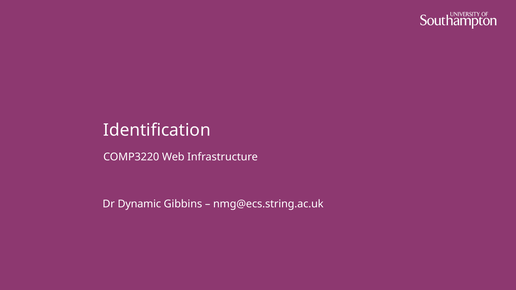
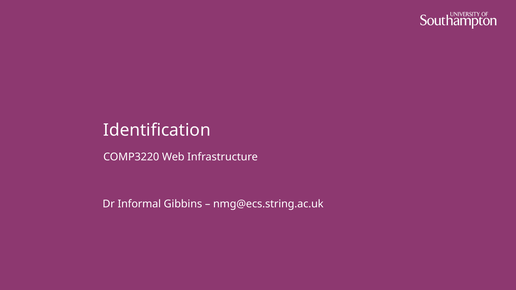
Dynamic: Dynamic -> Informal (139, 204)
